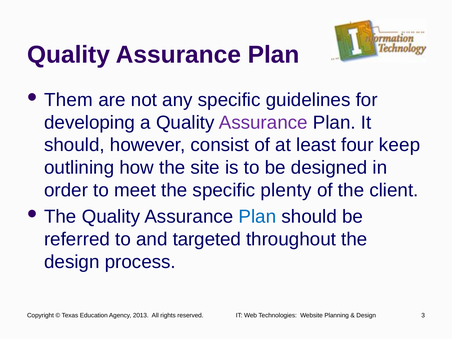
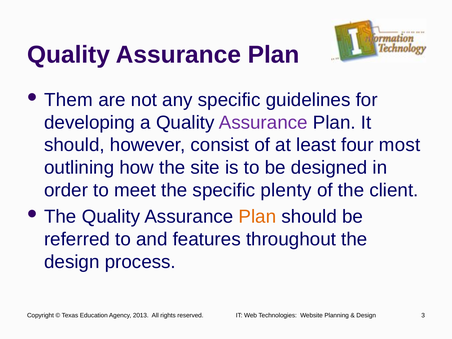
keep: keep -> most (400, 145)
Plan colour: blue -> orange (257, 217)
targeted: targeted -> features (207, 239)
